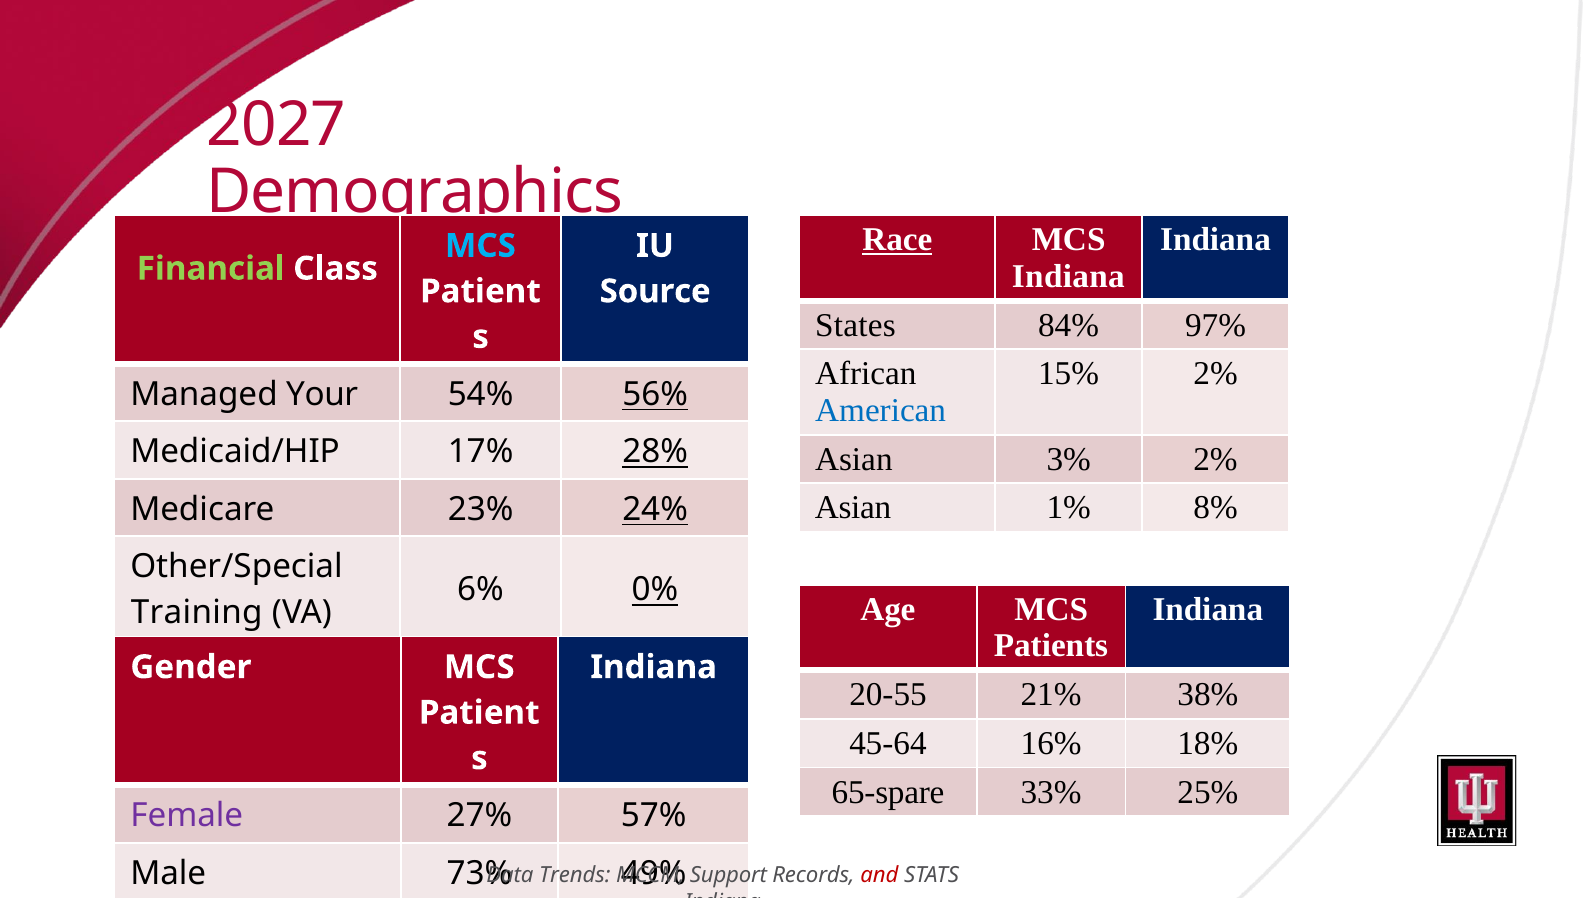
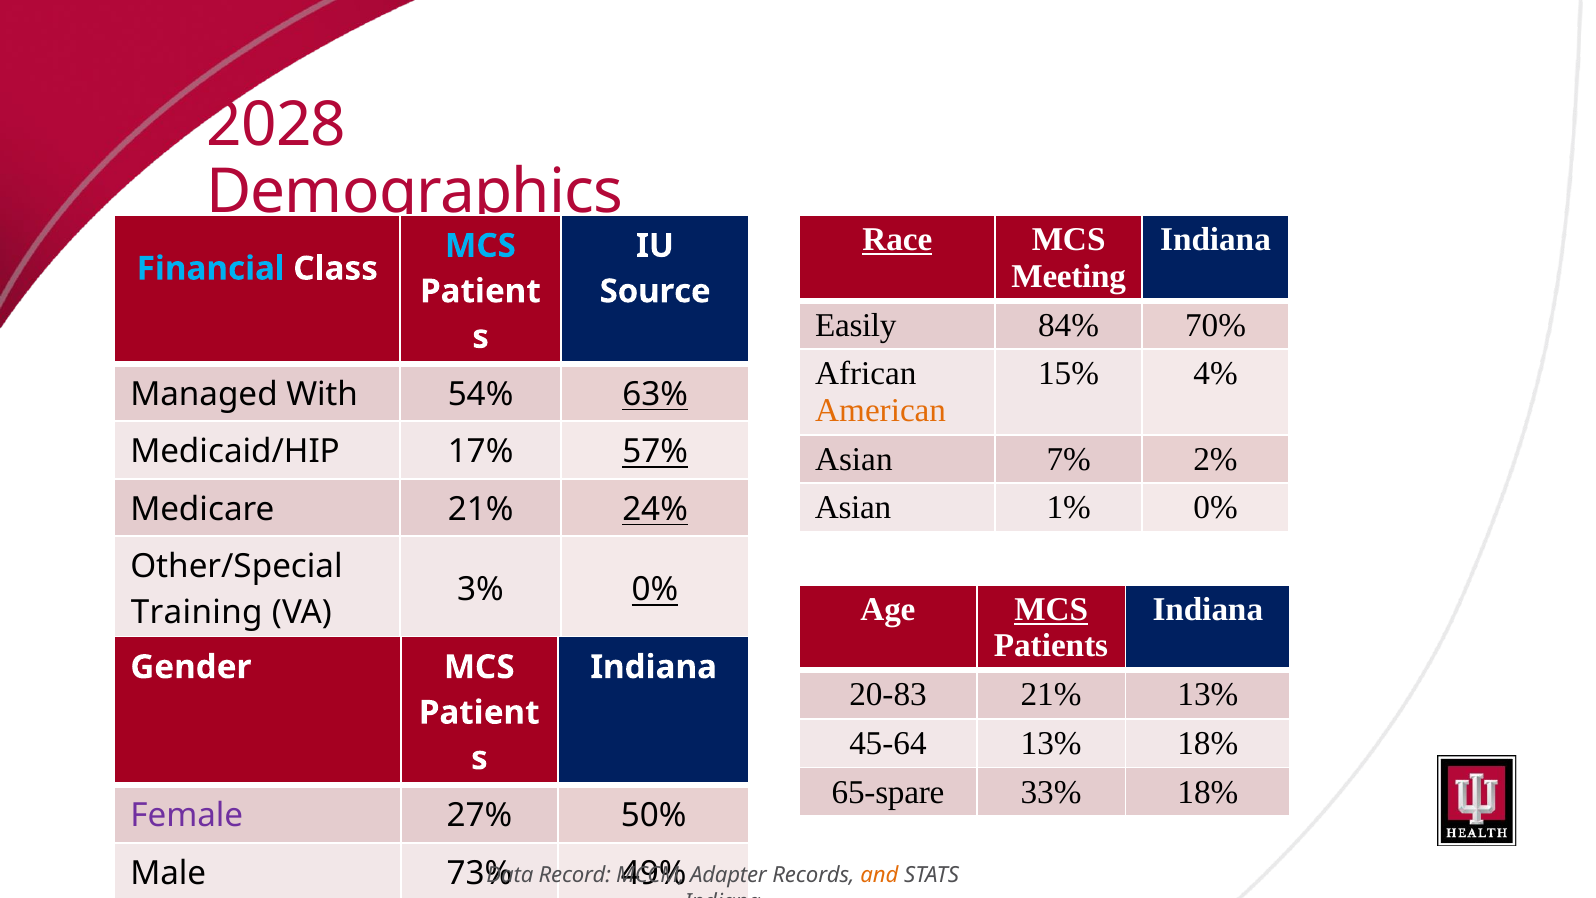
2027: 2027 -> 2028 (276, 125)
Indiana: Indiana -> Meeting (1069, 276)
Financial colour: light green -> light blue (211, 269)
States: States -> Easily (856, 325)
97%: 97% -> 70% (1216, 325)
15% 2%: 2% -> 4% (1216, 374)
Your: Your -> With (322, 394)
56%: 56% -> 63% (655, 394)
American colour: blue -> orange (881, 410)
28%: 28% -> 57% (655, 452)
3%: 3% -> 7% (1069, 459)
1% 8%: 8% -> 0% (1216, 508)
Medicare 23%: 23% -> 21% (481, 509)
6%: 6% -> 3% (481, 589)
MCS underline: none -> present (1051, 609)
20-55: 20-55 -> 20-83 (888, 694)
21% 38%: 38% -> 13% (1208, 694)
45-64 16%: 16% -> 13% (1051, 743)
33% 25%: 25% -> 18% (1208, 792)
57%: 57% -> 50% (654, 815)
Trends: Trends -> Record (575, 875)
Support: Support -> Adapter (728, 875)
and colour: red -> orange (879, 875)
